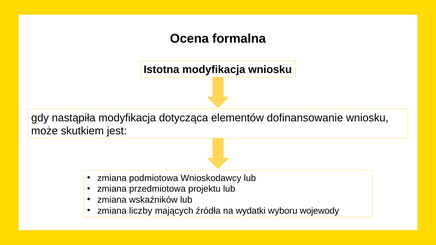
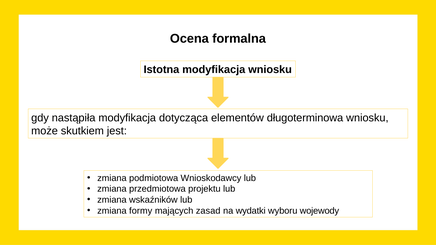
dofinansowanie: dofinansowanie -> długoterminowa (305, 118)
liczby: liczby -> formy (141, 211)
źródła: źródła -> zasad (208, 211)
